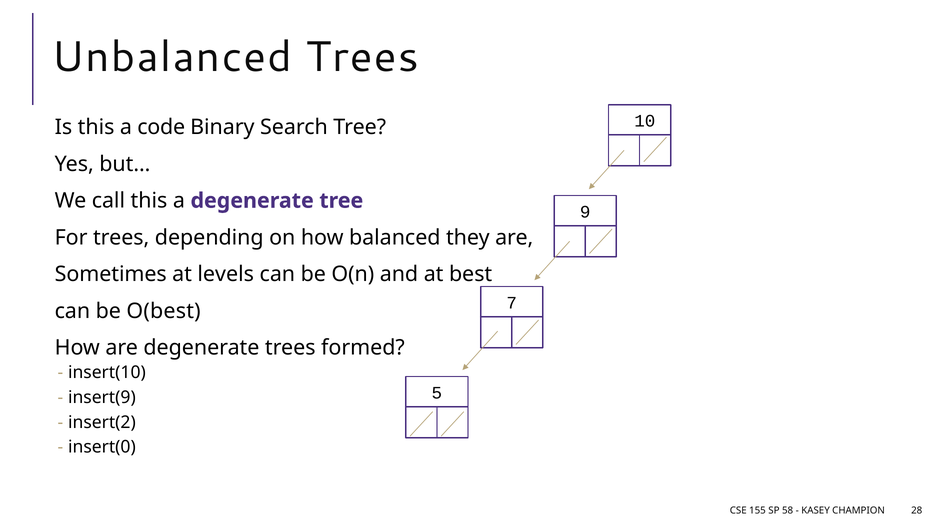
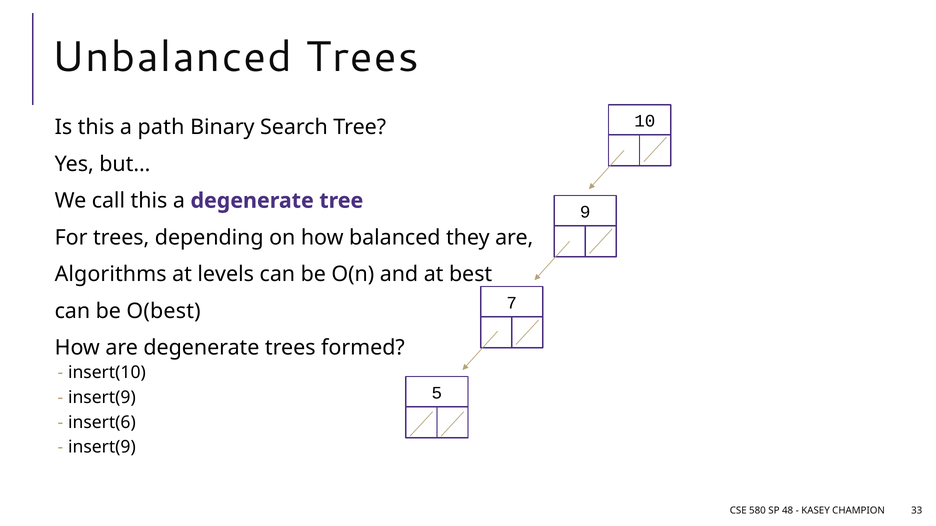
code: code -> path (161, 127)
Sometimes: Sometimes -> Algorithms (111, 274)
insert(2: insert(2 -> insert(6 (102, 423)
insert(0: insert(0 -> insert(9 (102, 447)
155: 155 -> 580 (757, 511)
58: 58 -> 48 (788, 511)
28: 28 -> 33 (917, 511)
